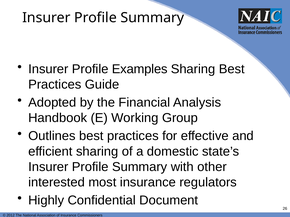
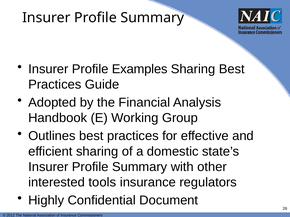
most: most -> tools (102, 183)
